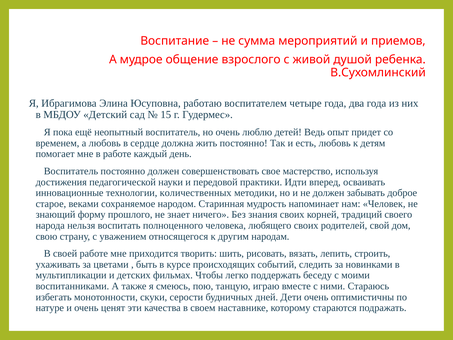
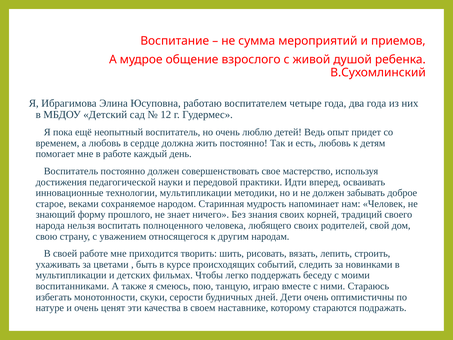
15: 15 -> 12 (166, 115)
технологии количественных: количественных -> мультипликации (196, 193)
